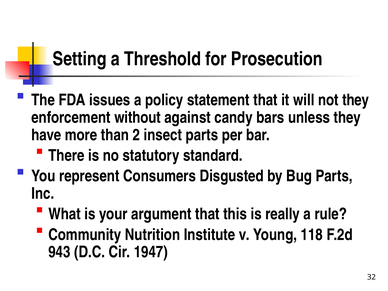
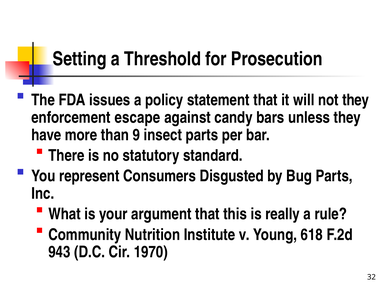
without: without -> escape (137, 118)
2: 2 -> 9 (136, 135)
118: 118 -> 618 (312, 235)
1947: 1947 -> 1970 (151, 252)
